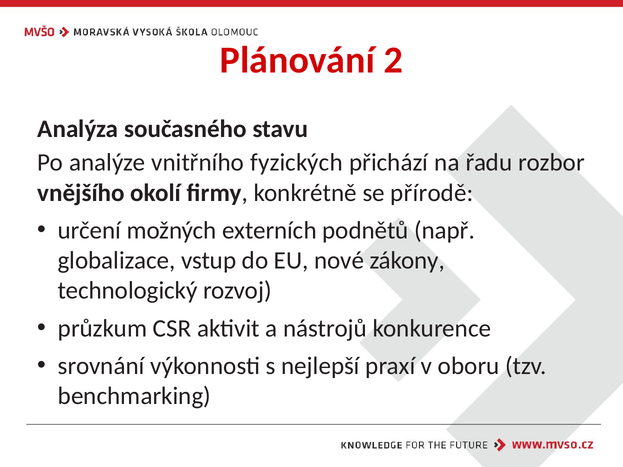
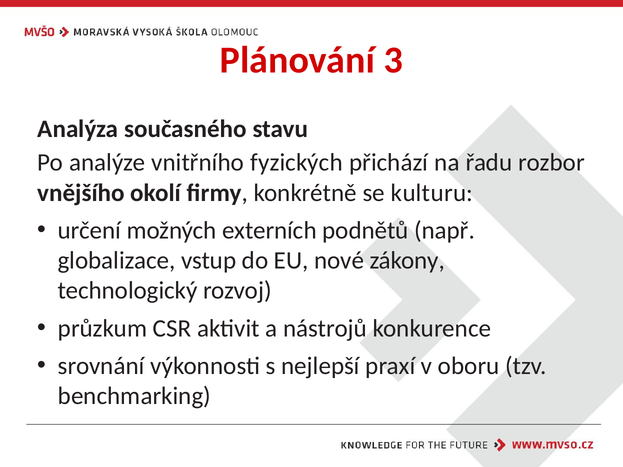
2: 2 -> 3 (393, 60)
přírodě: přírodě -> kulturu (432, 193)
